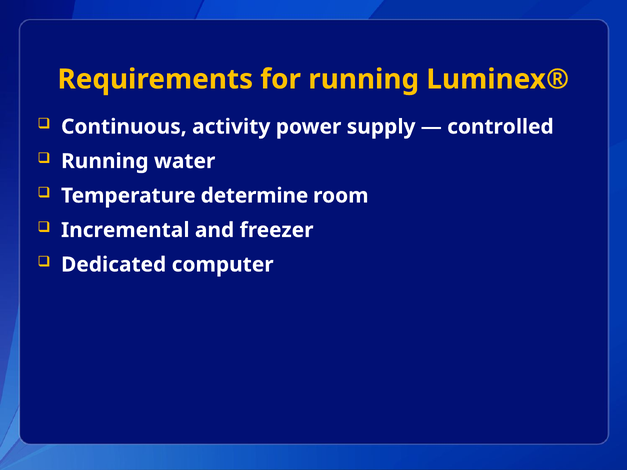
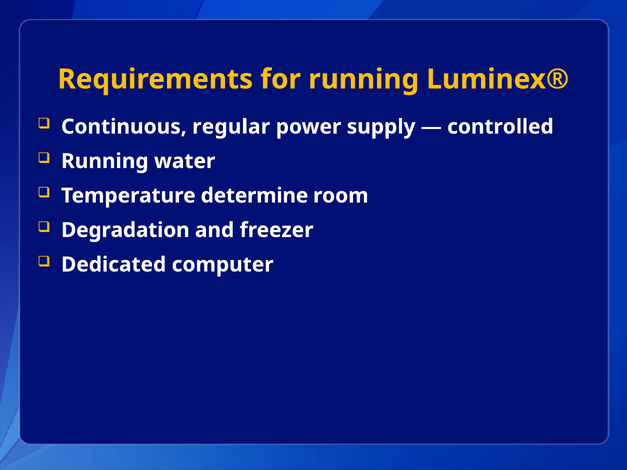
activity: activity -> regular (231, 127)
Incremental: Incremental -> Degradation (125, 230)
